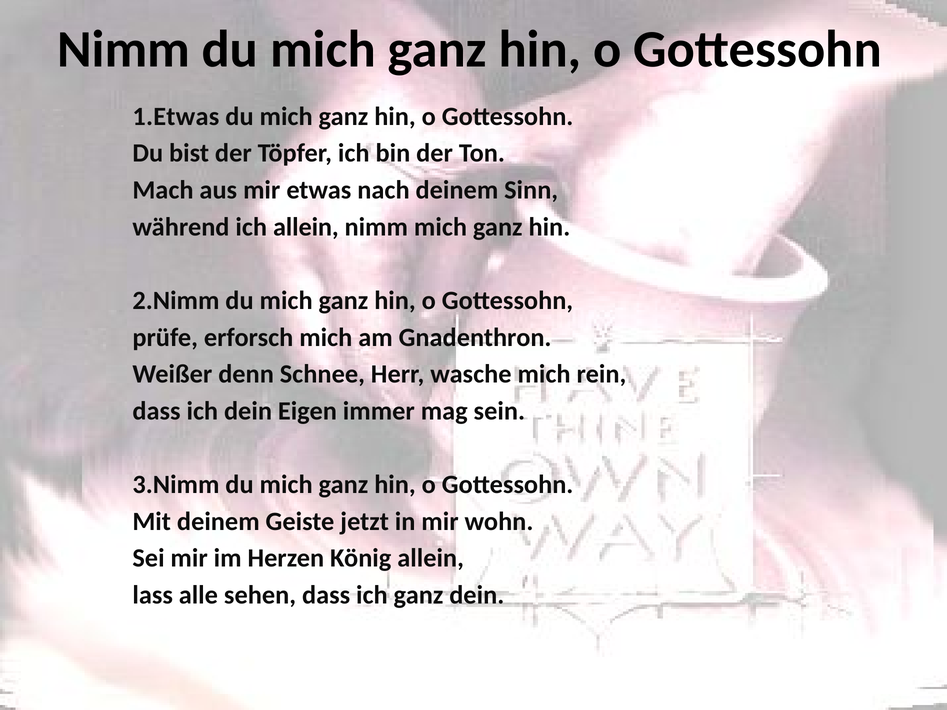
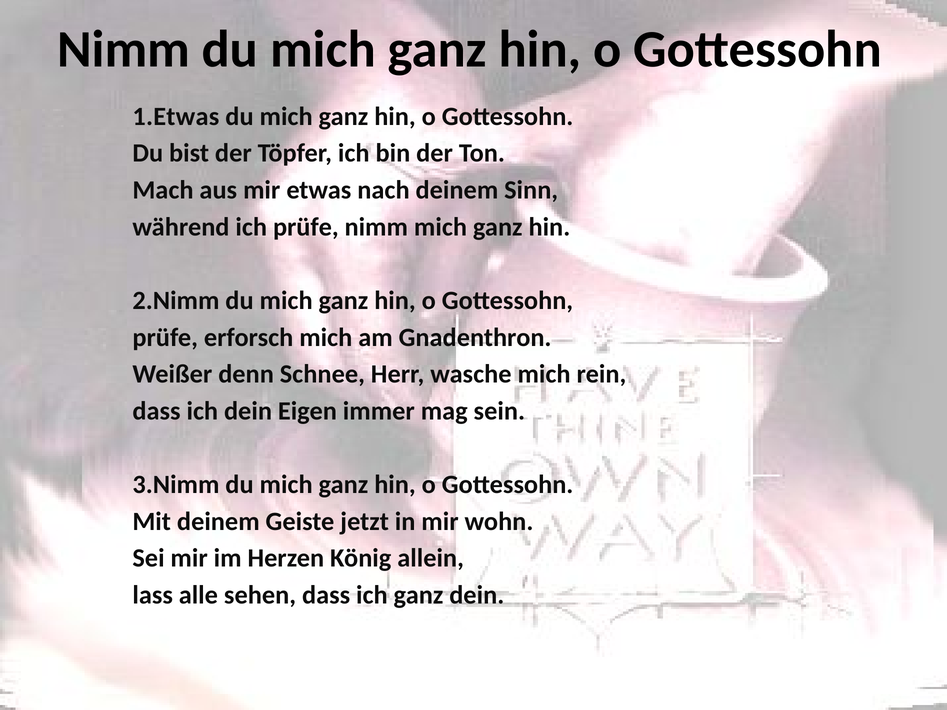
ich allein: allein -> prüfe (306, 227)
